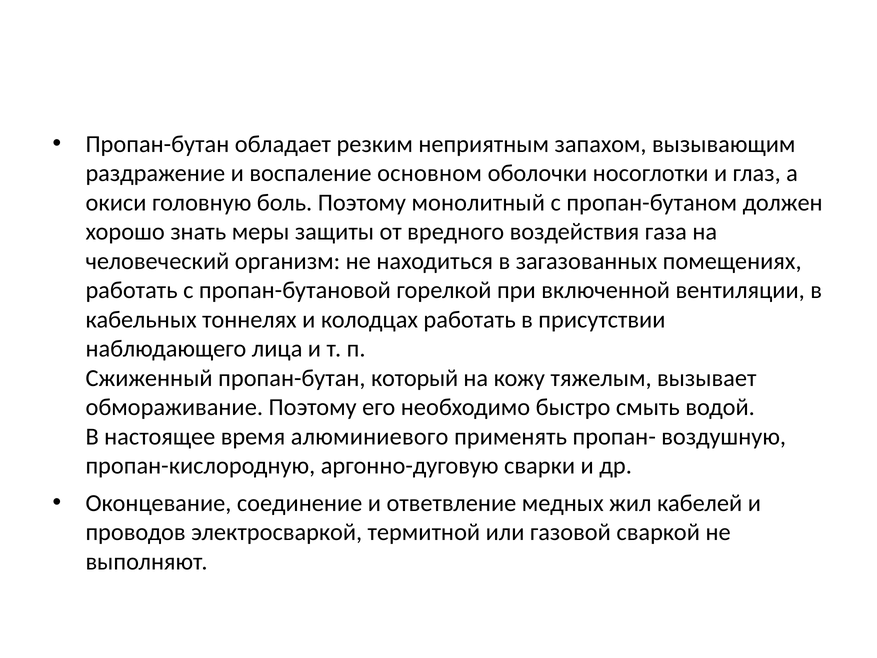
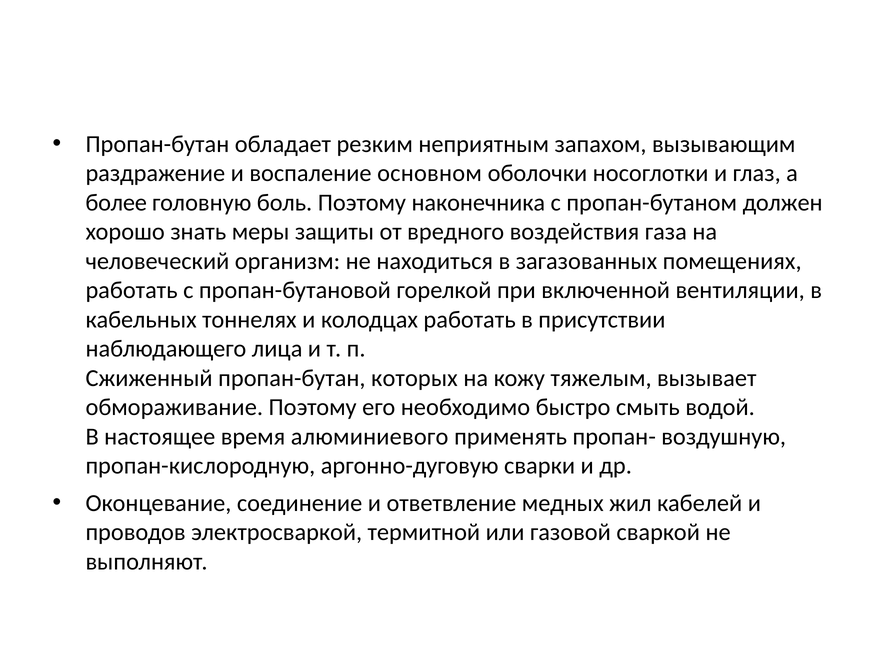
окиси: окиси -> более (116, 203)
монолитный: монолитный -> наконечника (478, 203)
который: который -> которых (414, 378)
